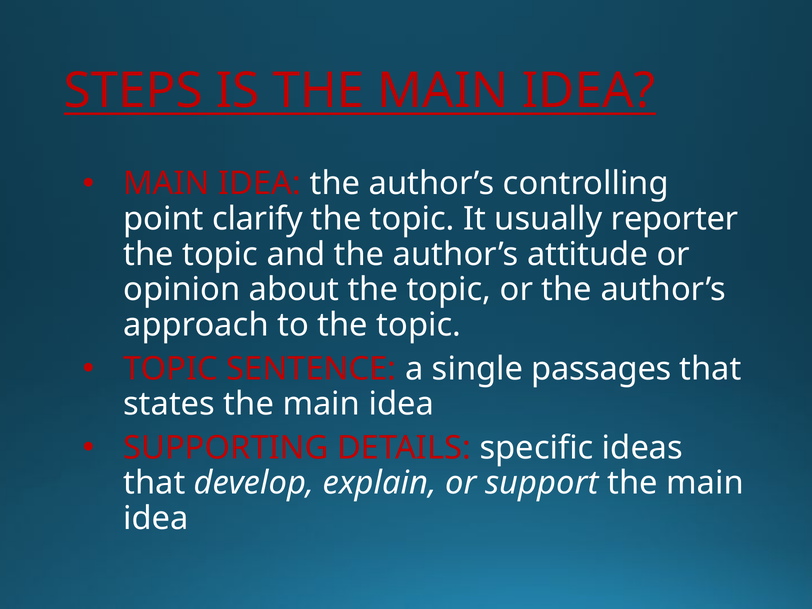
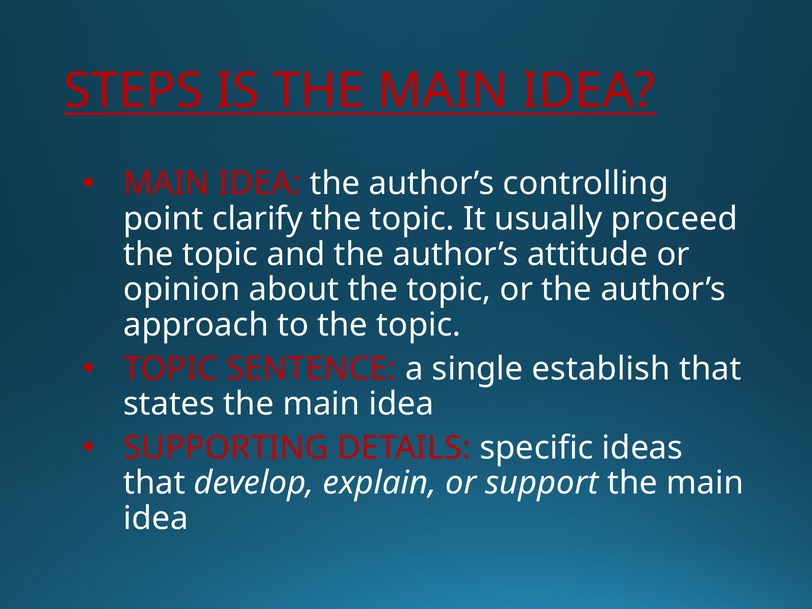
reporter: reporter -> proceed (674, 219)
passages: passages -> establish (601, 369)
